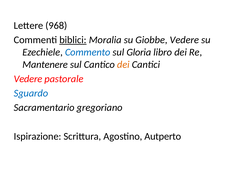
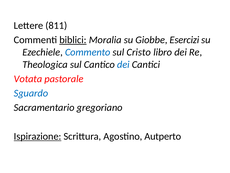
968: 968 -> 811 (56, 25)
Giobbe Vedere: Vedere -> Esercizi (184, 40)
Gloria: Gloria -> Cristo (139, 52)
Mantenere: Mantenere -> Theologica (45, 64)
dei colour: orange -> blue (123, 64)
Vedere: Vedere -> Votata (28, 79)
Ispirazione underline: none -> present (38, 136)
